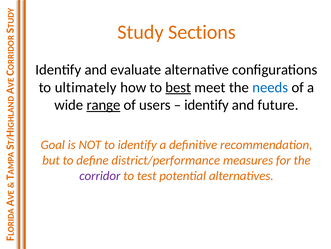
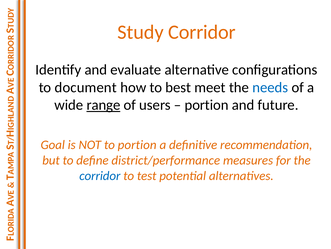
Study Sections: Sections -> Corridor (202, 32)
ultimately: ultimately -> document (86, 87)
best underline: present -> none (178, 87)
identify: identify -> portion (207, 105)
to identify: identify -> portion (137, 144)
corridor colour: purple -> blue (100, 175)
